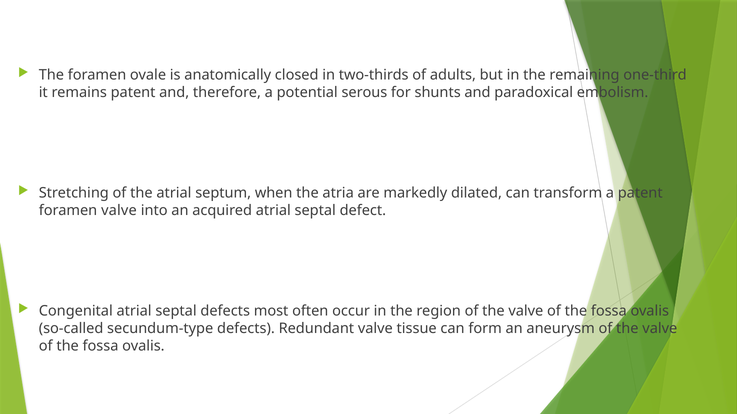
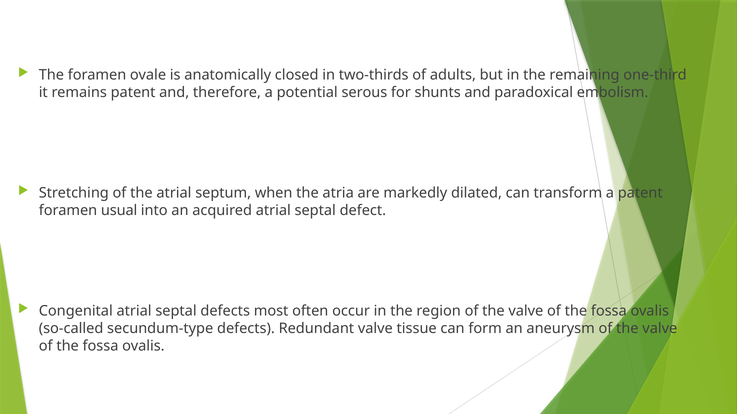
foramen valve: valve -> usual (119, 211)
